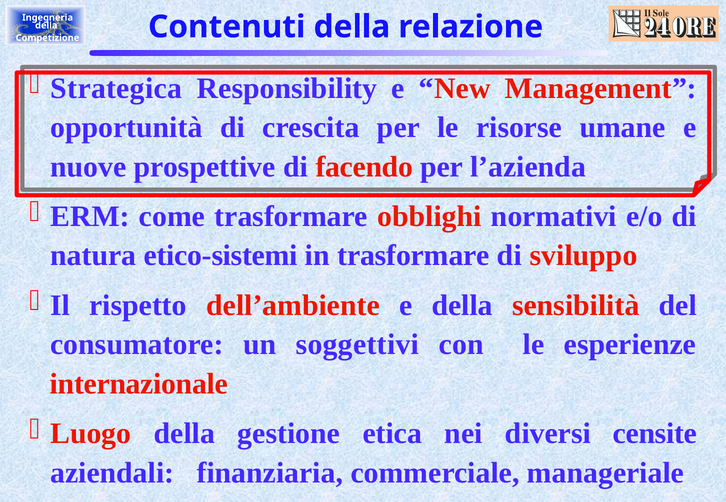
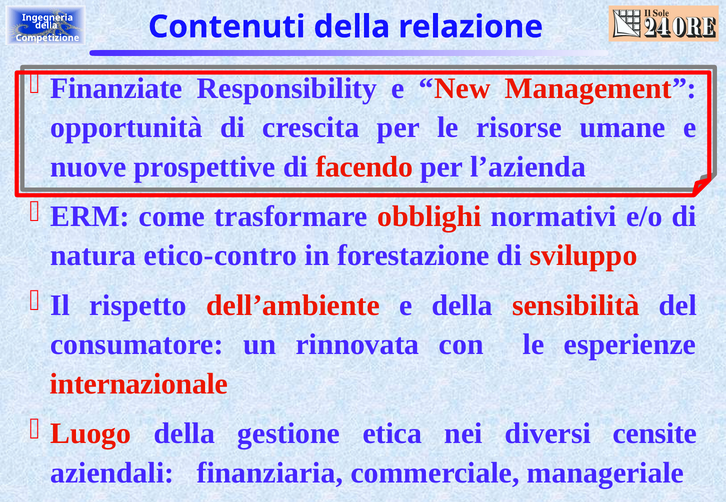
Strategica: Strategica -> Finanziate (116, 88)
etico-sistemi: etico-sistemi -> etico-contro (221, 256)
in trasformare: trasformare -> forestazione (413, 256)
soggettivi: soggettivi -> rinnovata (358, 345)
